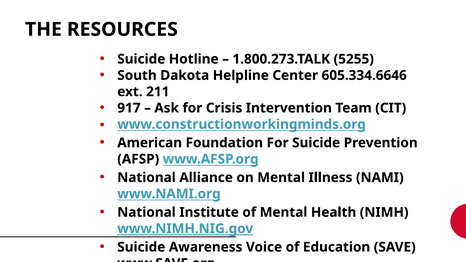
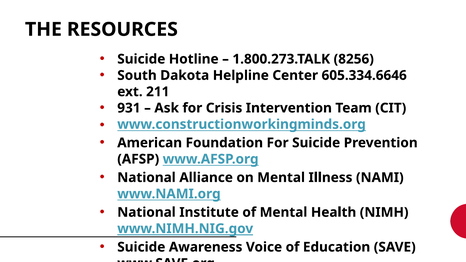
5255: 5255 -> 8256 (354, 59)
917: 917 -> 931 (129, 108)
